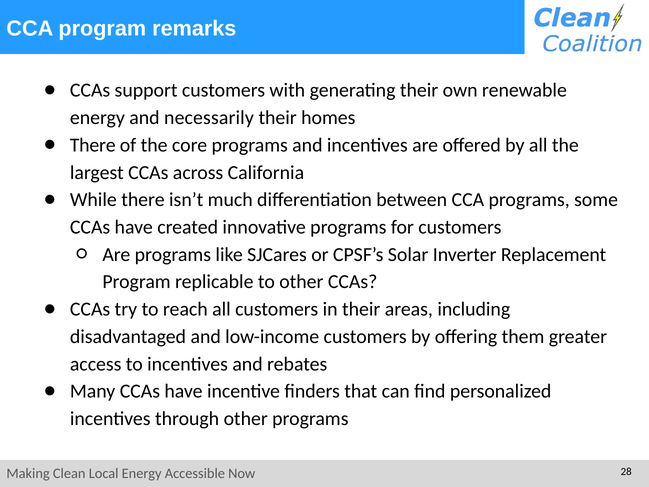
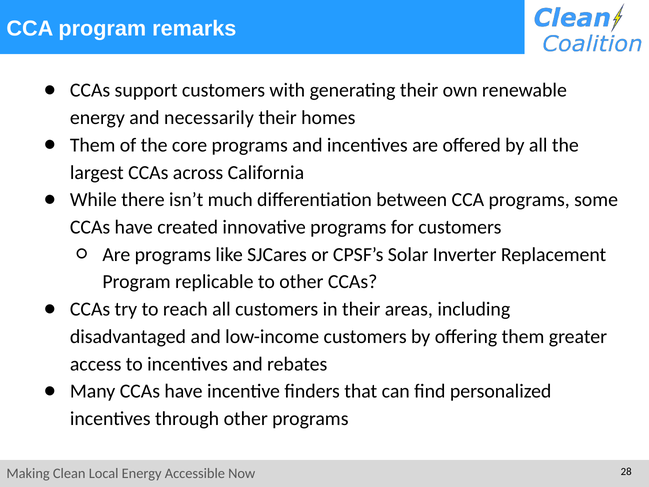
There: There -> Them (93, 145)
